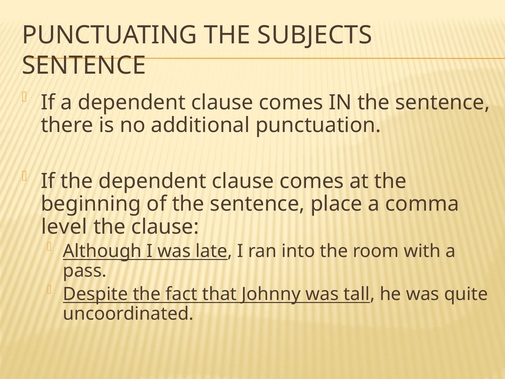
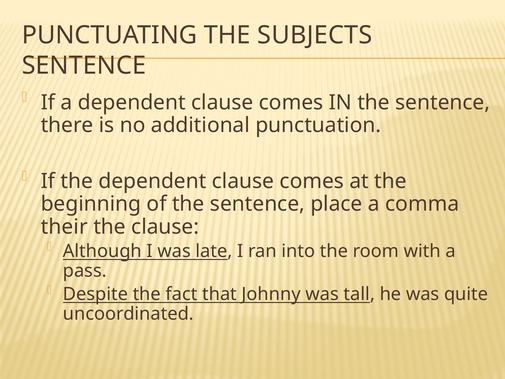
level: level -> their (64, 227)
